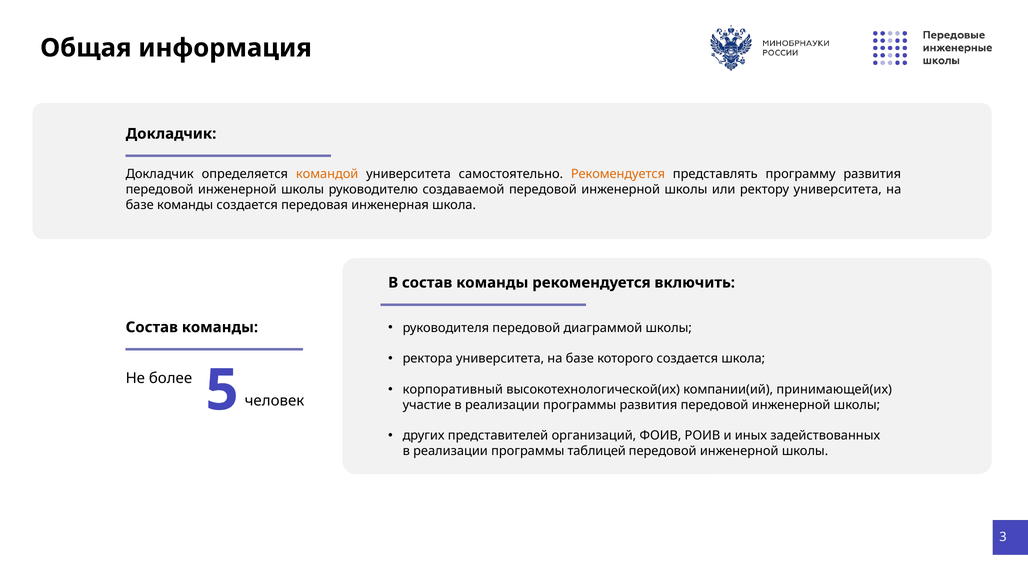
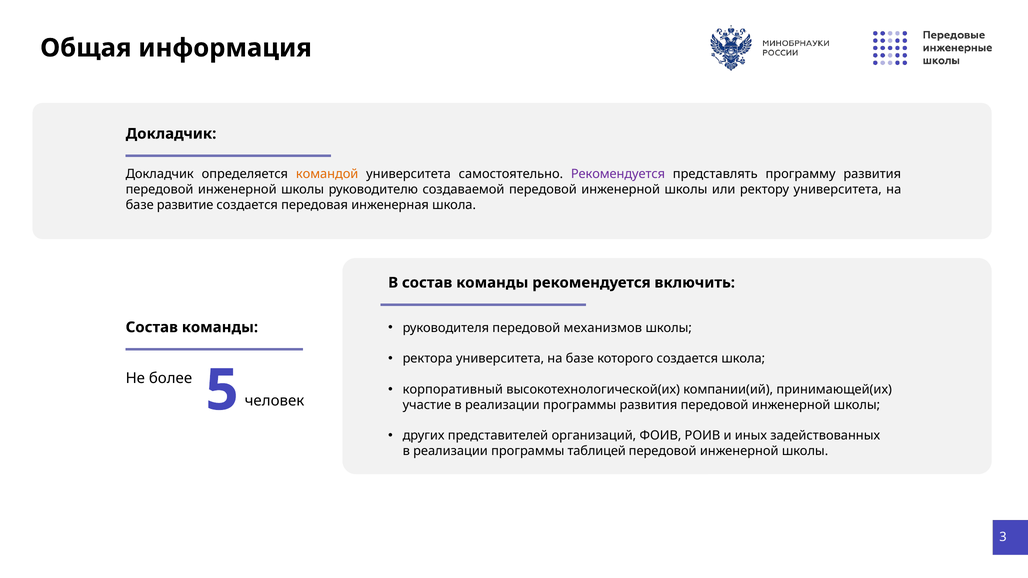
Рекомендуется colour: orange -> purple (618, 174)
базе команды: команды -> развитие (185, 205)
диаграммой: диаграммой -> механизмов (603, 328)
